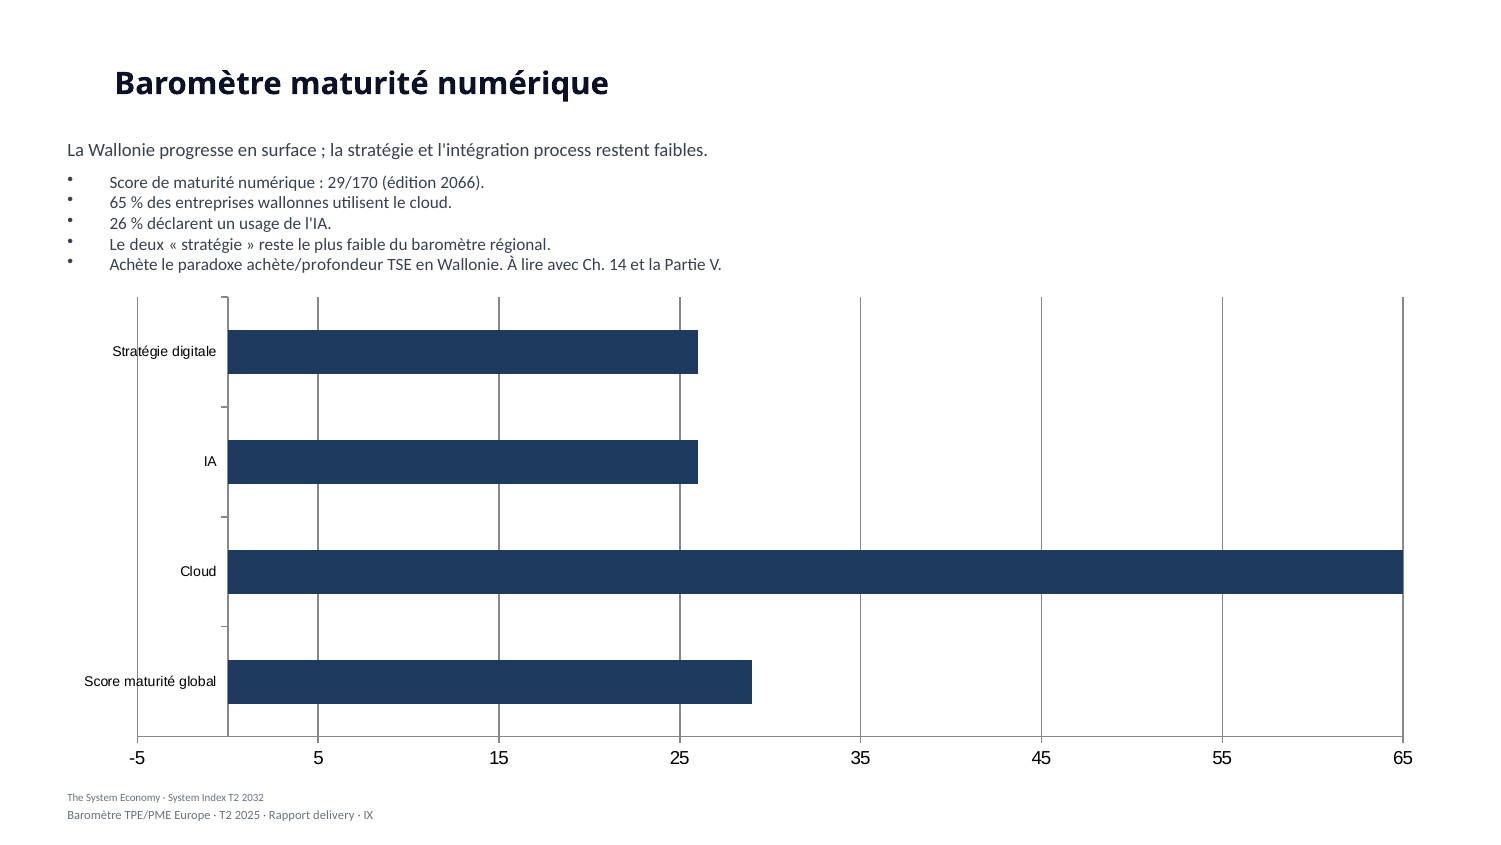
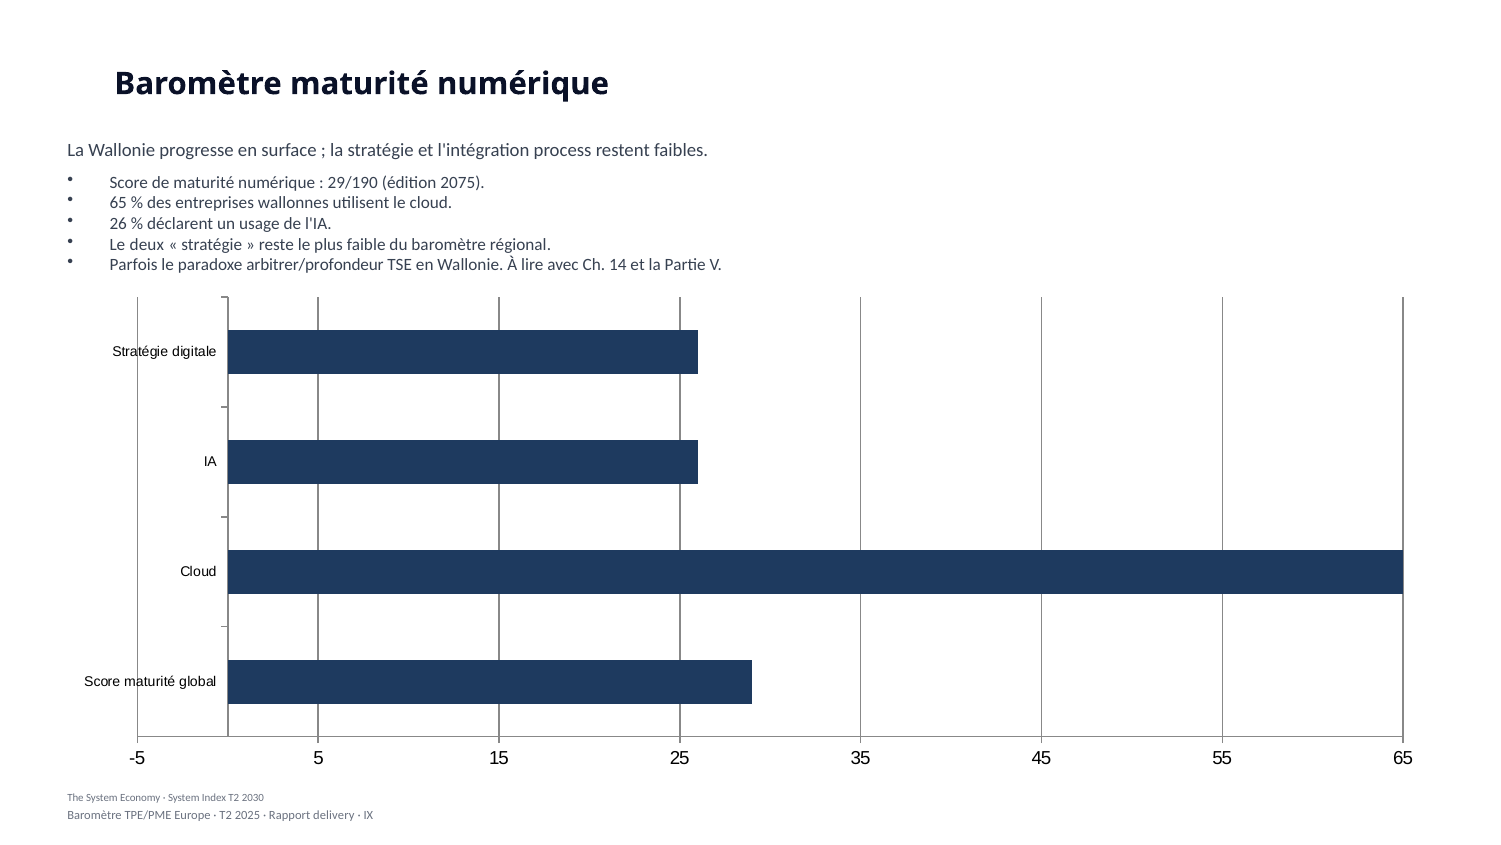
29/170: 29/170 -> 29/190 (353, 182)
2066: 2066 -> 2075 (463, 182)
Achète: Achète -> Parfois (134, 265)
achète/profondeur: achète/profondeur -> arbitrer/profondeur (315, 265)
2032: 2032 -> 2030 (253, 797)
